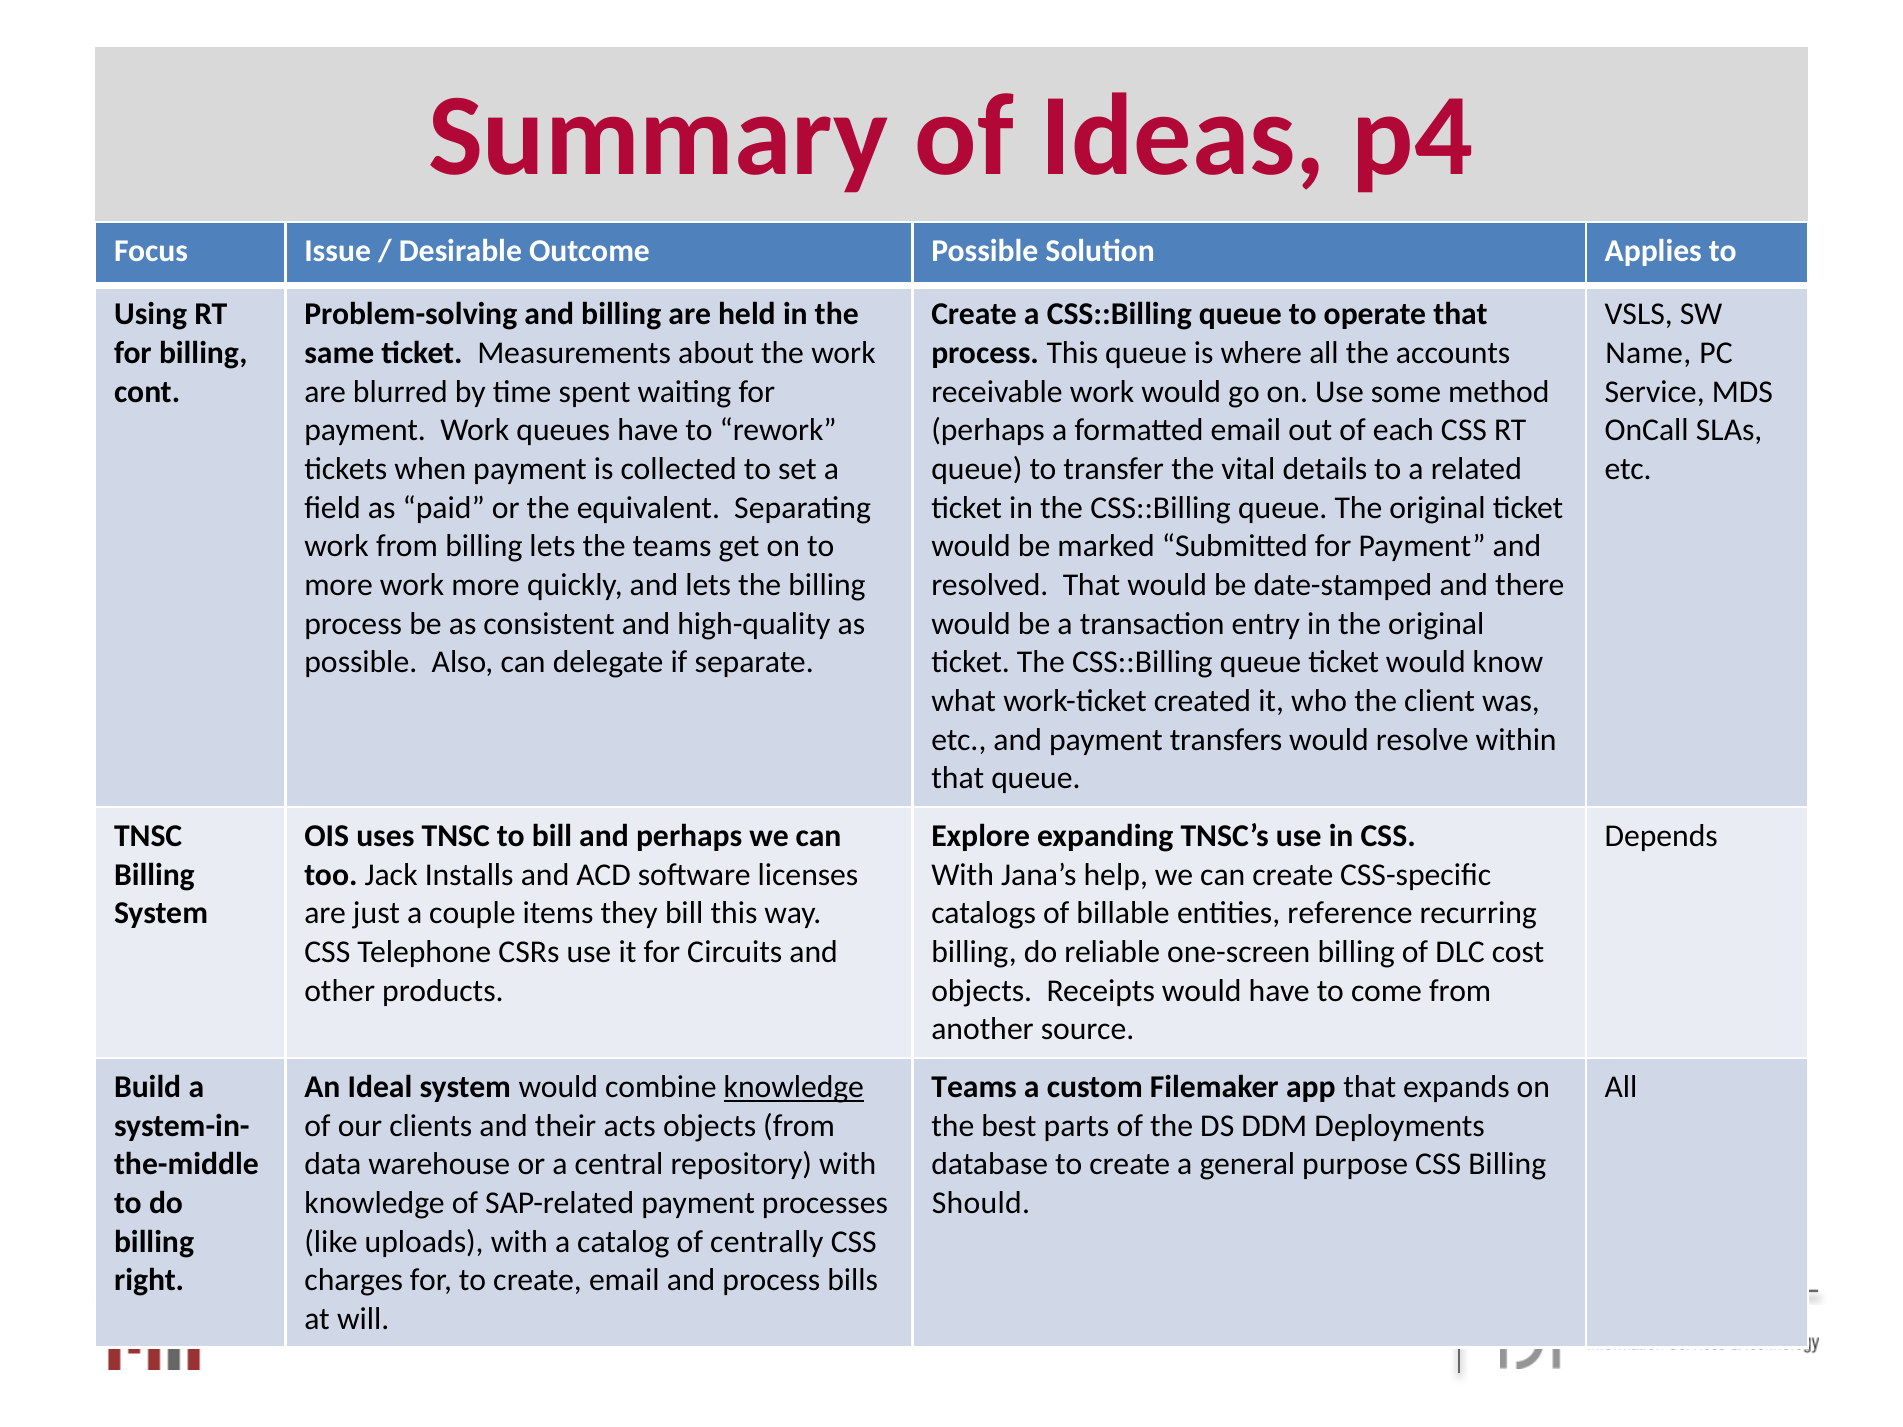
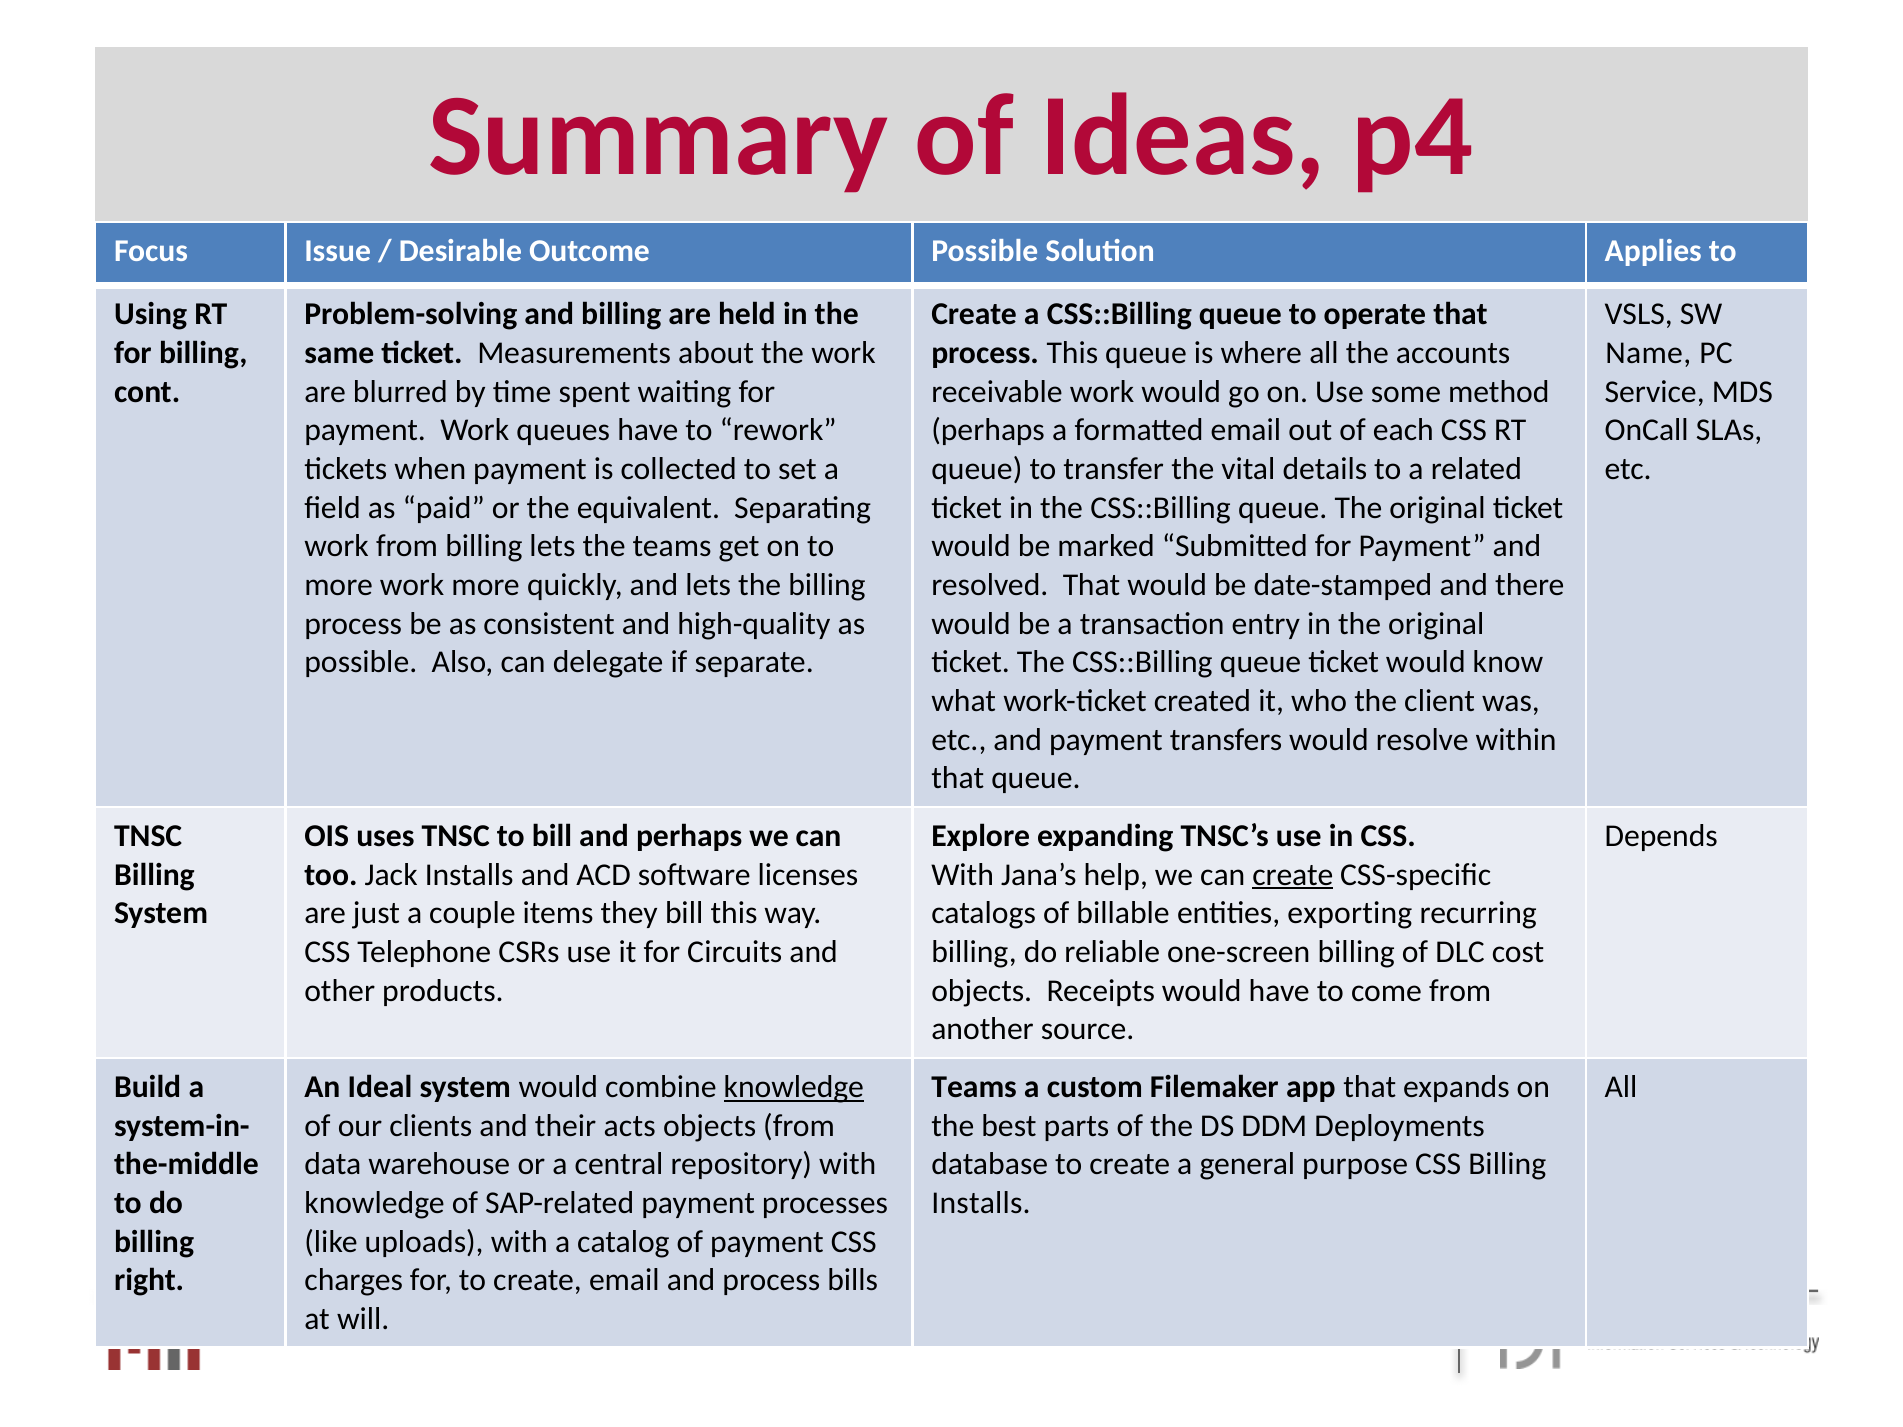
create underline: none -> present (1293, 875)
reference: reference -> exporting (1350, 914)
Should: Should -> Installs (981, 1203)
of centrally: centrally -> payment (767, 1242)
